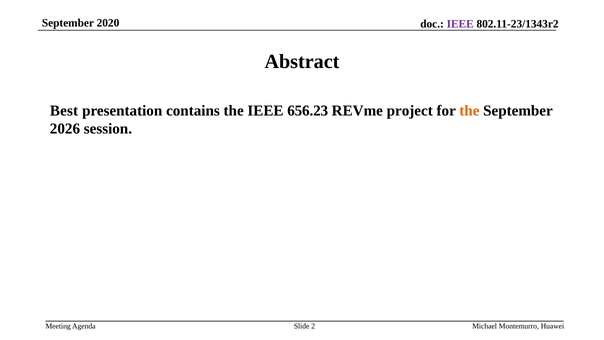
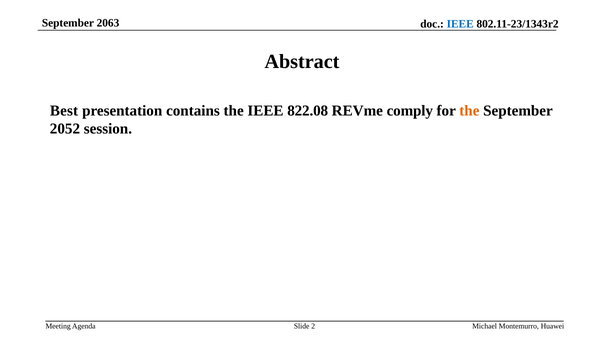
2020: 2020 -> 2063 (108, 23)
IEEE colour: purple -> blue (460, 24)
656.23: 656.23 -> 822.08 (308, 111)
project: project -> comply (410, 111)
2026: 2026 -> 2052 (65, 129)
